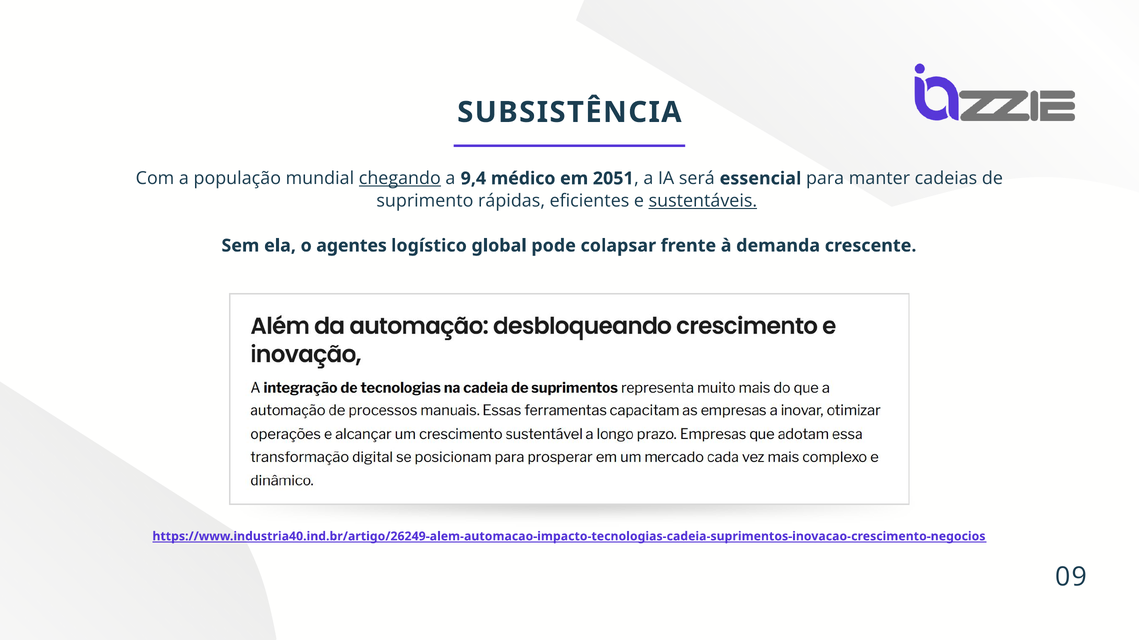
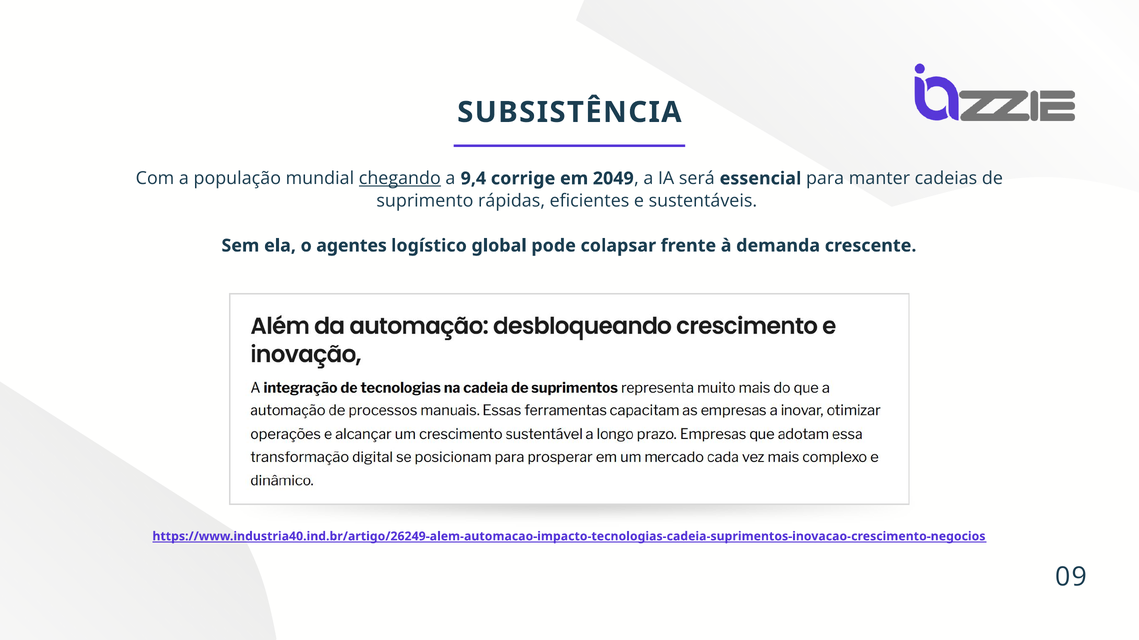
médico: médico -> corrige (523, 179)
2051: 2051 -> 2049 (613, 179)
sustentáveis underline: present -> none (703, 201)
